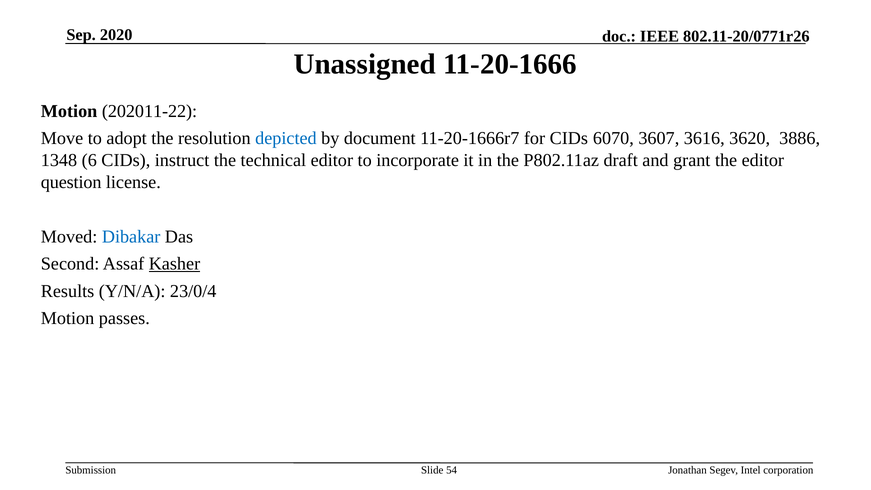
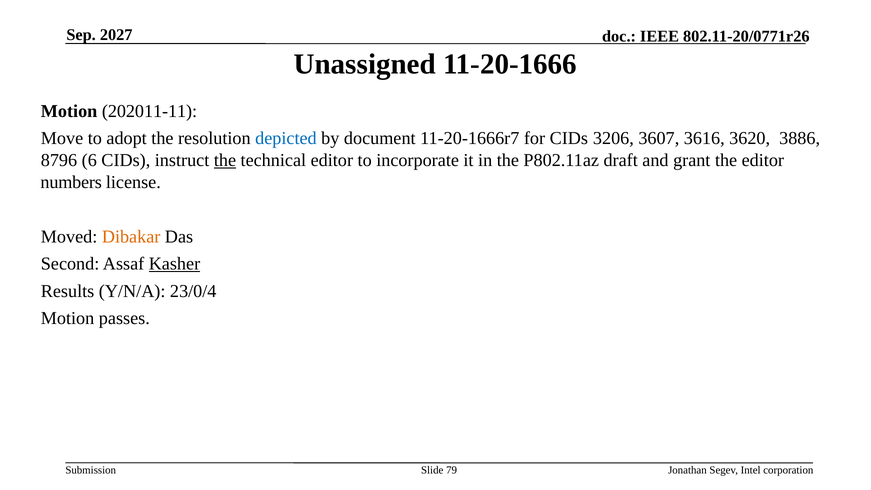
2020: 2020 -> 2027 (116, 35)
202011-22: 202011-22 -> 202011-11 (150, 111)
6070: 6070 -> 3206 (613, 138)
1348: 1348 -> 8796 (59, 160)
the underline: none -> present (225, 160)
question: question -> numbers (71, 182)
Dibakar colour: blue -> orange (131, 237)
54: 54 -> 79 (452, 470)
